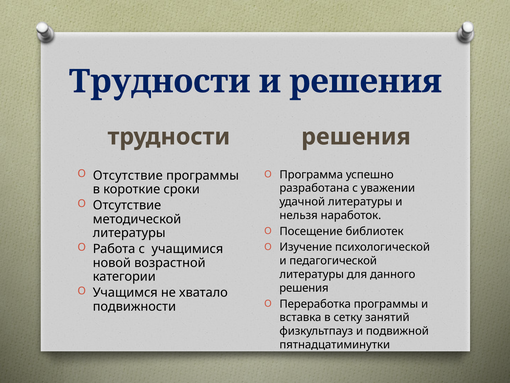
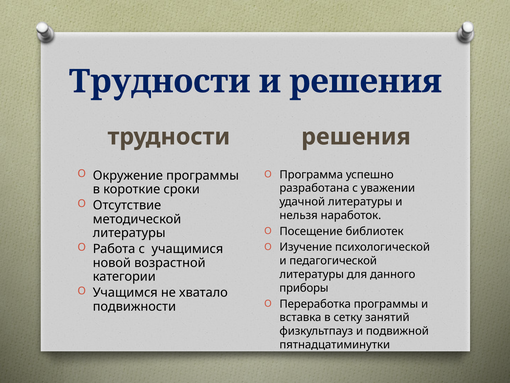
Отсутствие: Отсутствие -> Окружение (128, 175)
решения: решения -> приборы (304, 288)
